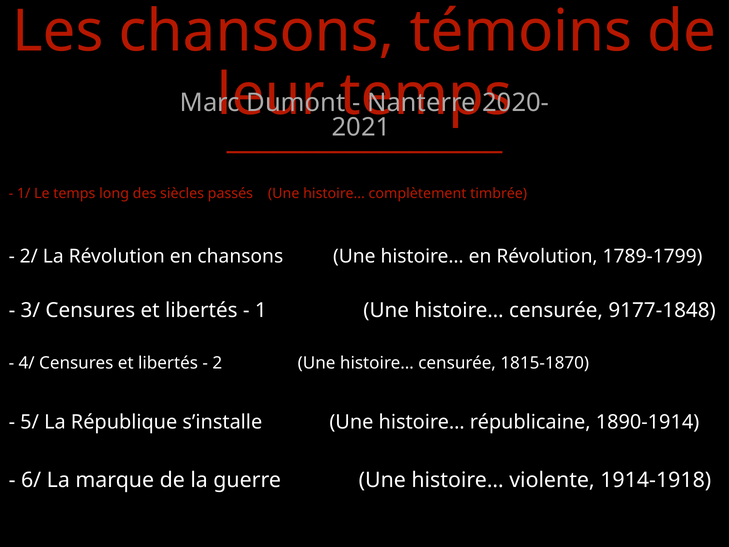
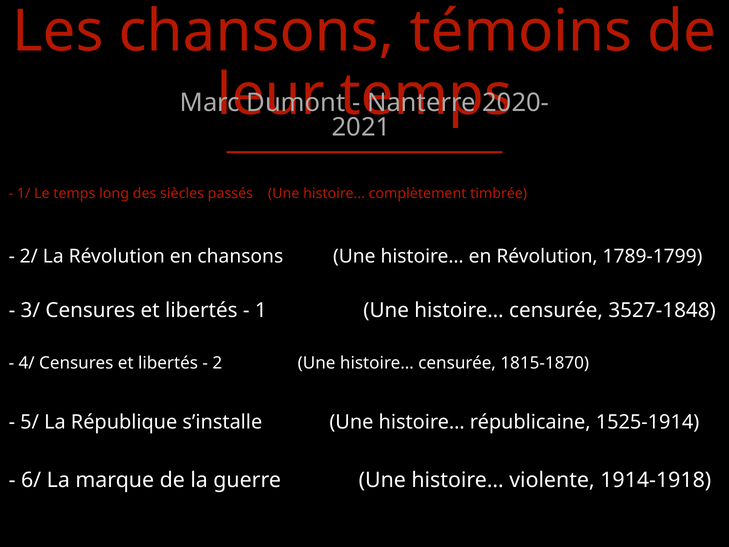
9177-1848: 9177-1848 -> 3527-1848 (662, 310)
1890-1914: 1890-1914 -> 1525-1914 (648, 422)
